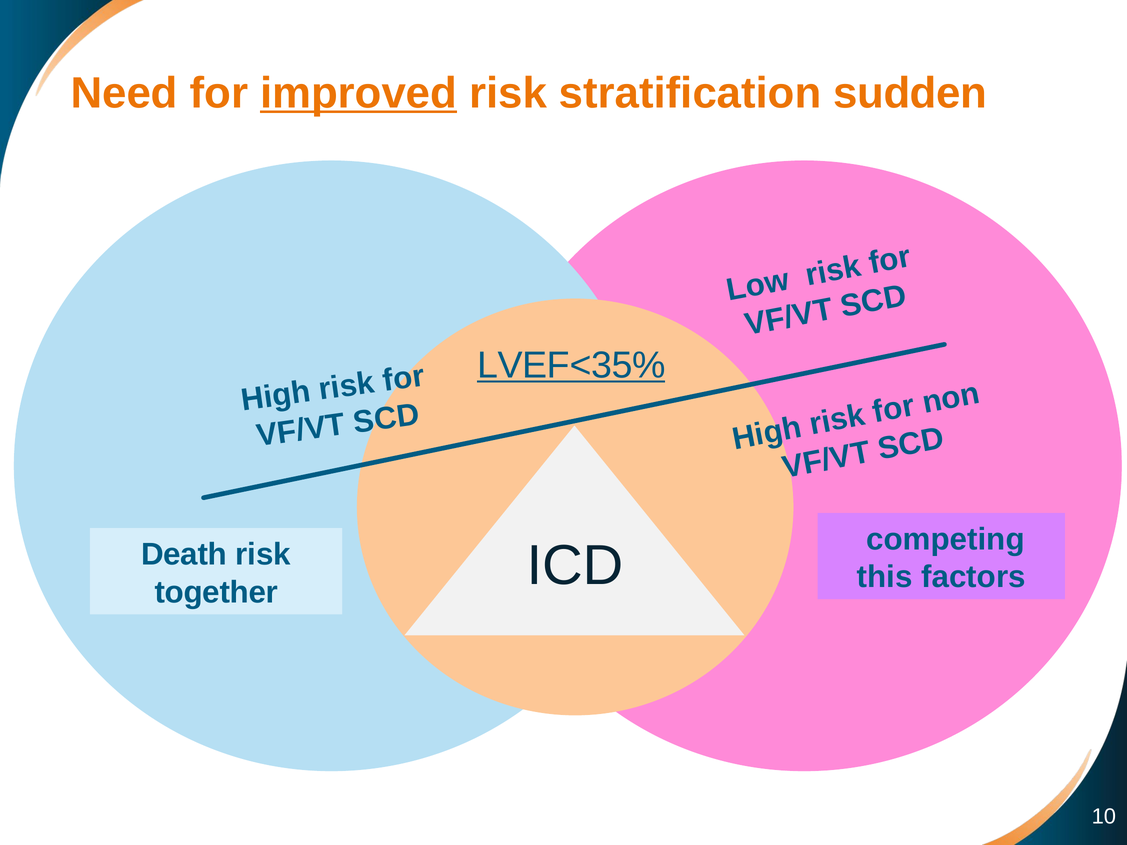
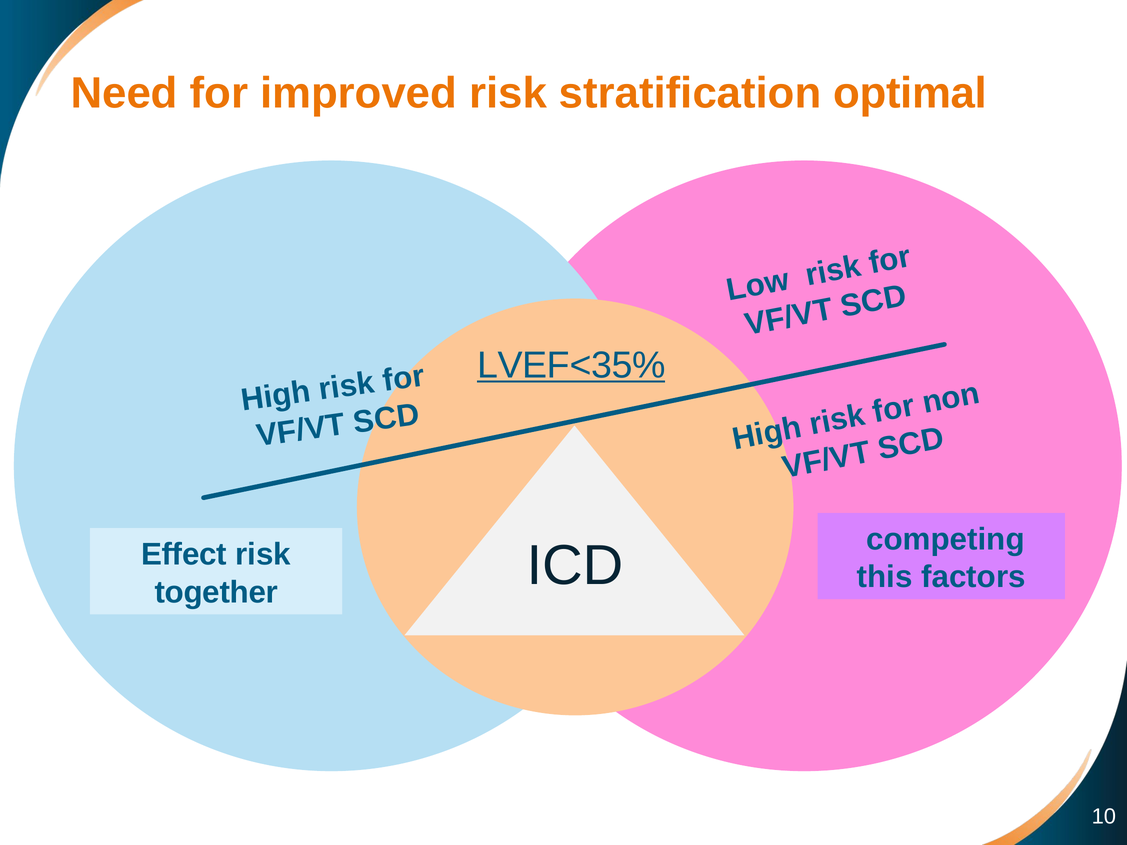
improved underline: present -> none (359, 93)
sudden: sudden -> optimal (910, 93)
Death: Death -> Effect (184, 555)
